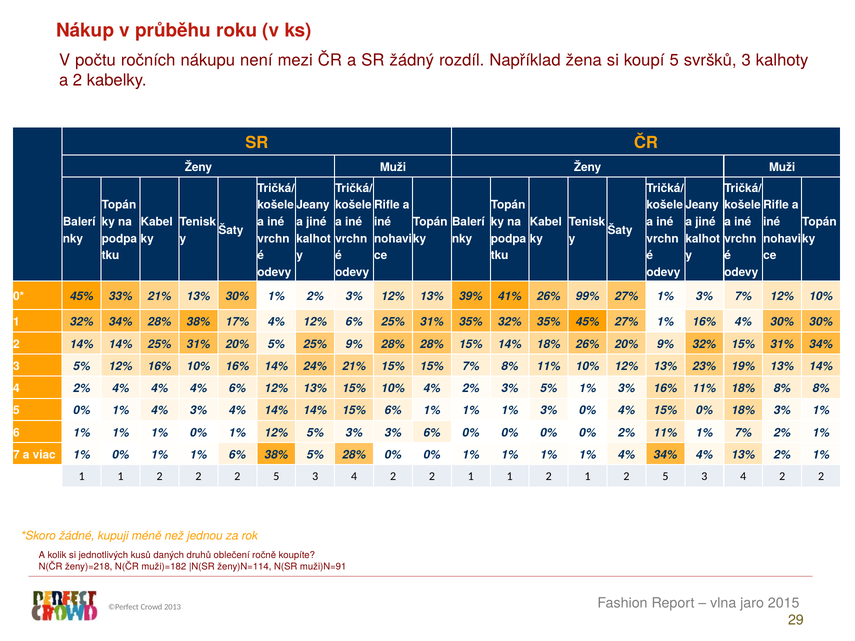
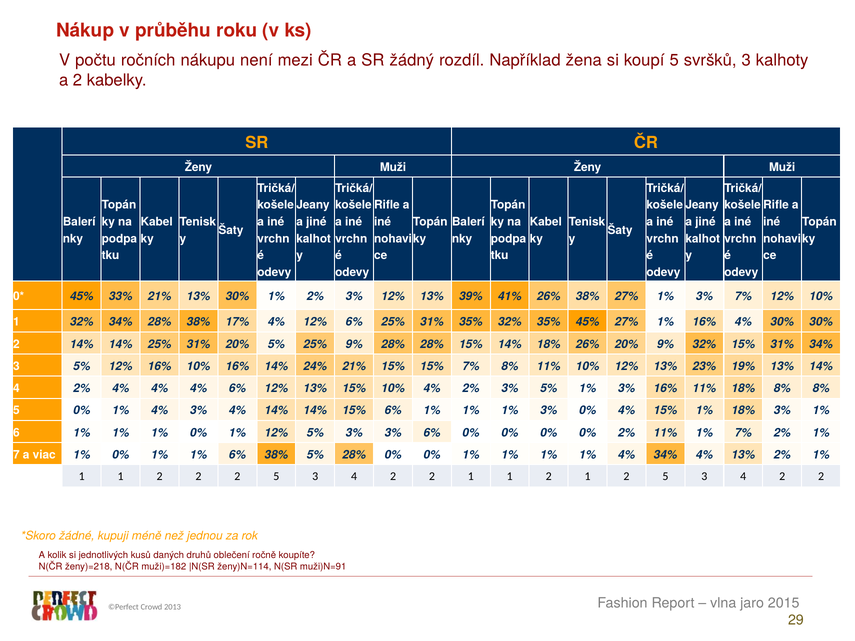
26% 99%: 99% -> 38% (588, 297)
15% 0%: 0% -> 1% (704, 411)
